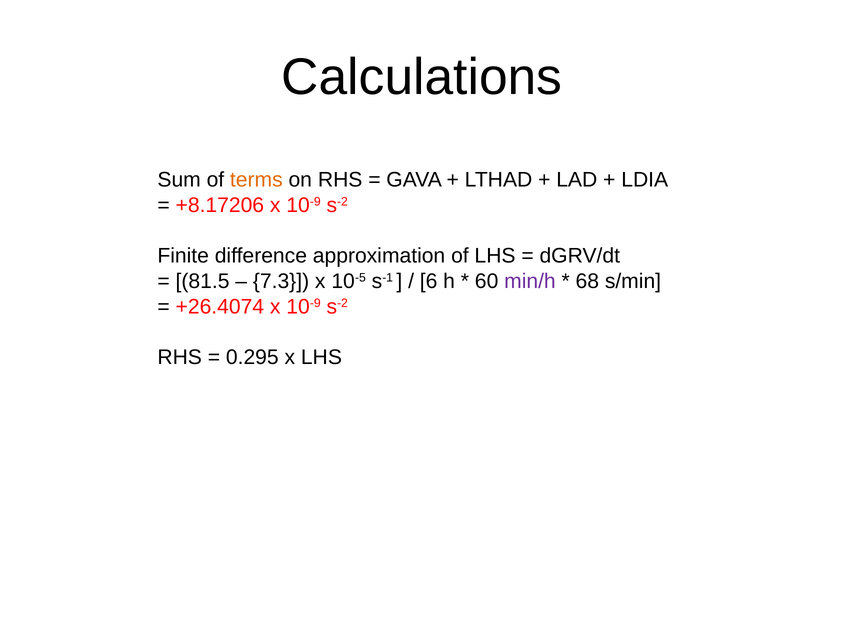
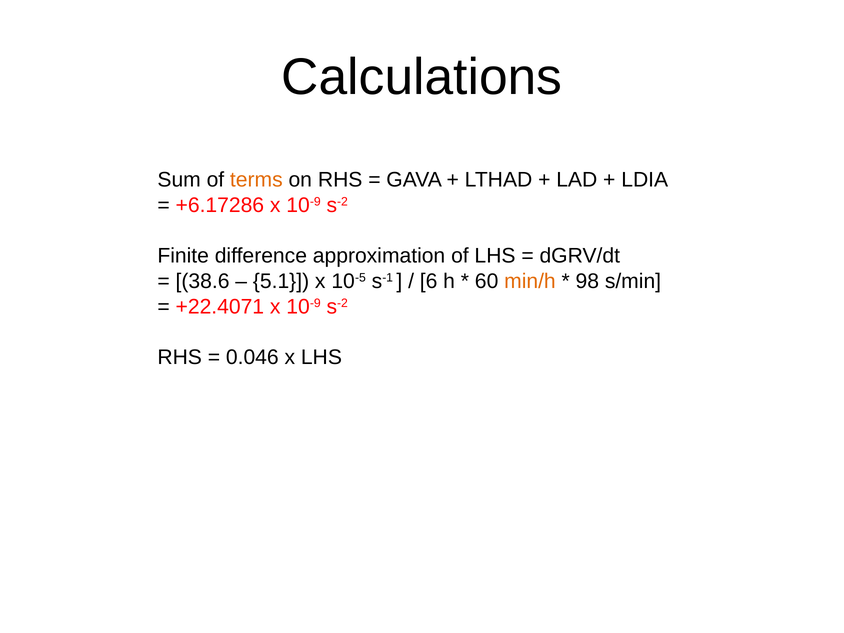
+8.17206: +8.17206 -> +6.17286 (220, 205)
81.5: 81.5 -> 38.6 (203, 281)
7.3: 7.3 -> 5.1 (281, 281)
min/h colour: purple -> orange (530, 281)
68: 68 -> 98 (587, 281)
+26.4074: +26.4074 -> +22.4071 (220, 307)
0.295: 0.295 -> 0.046 (252, 357)
